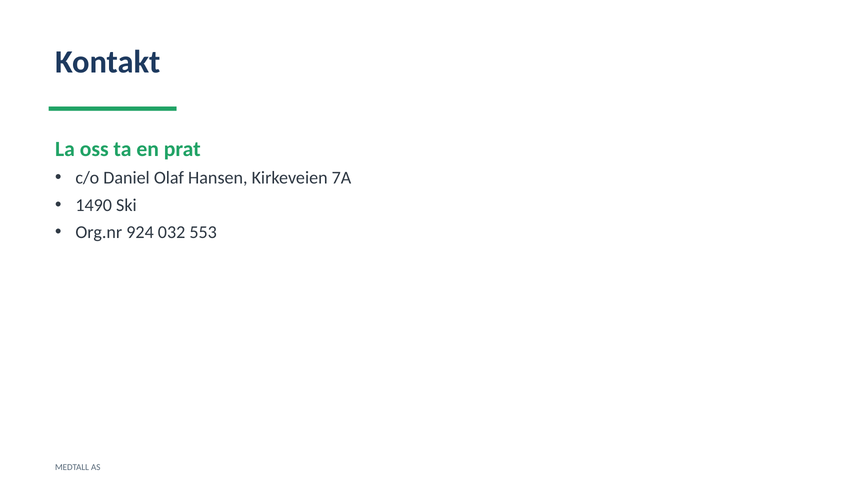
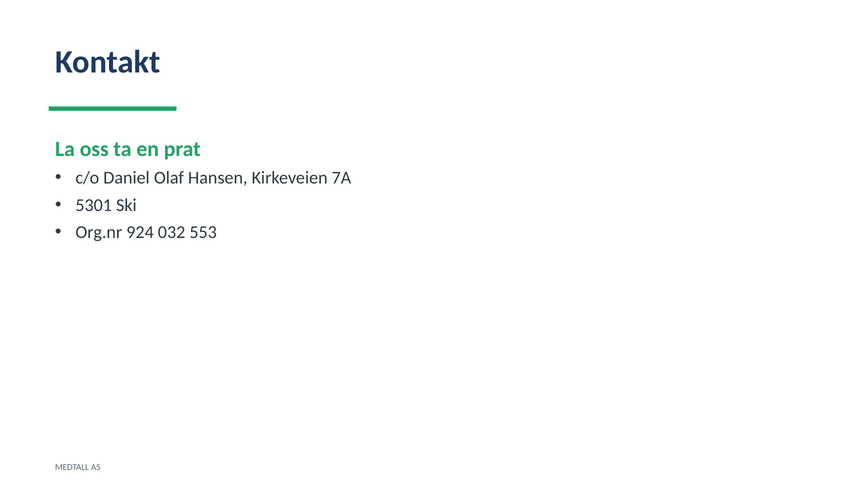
1490: 1490 -> 5301 (94, 205)
